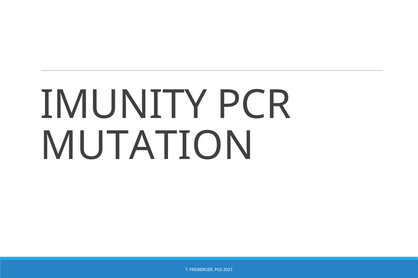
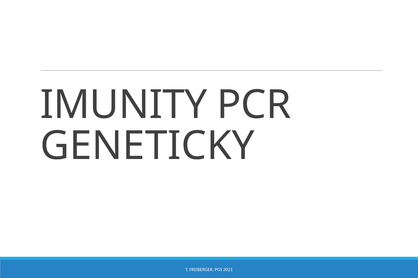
MUTATION: MUTATION -> GENETICKY (147, 146)
